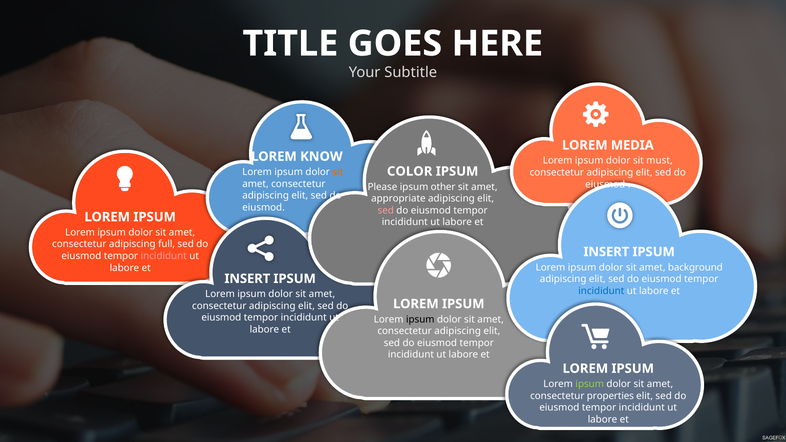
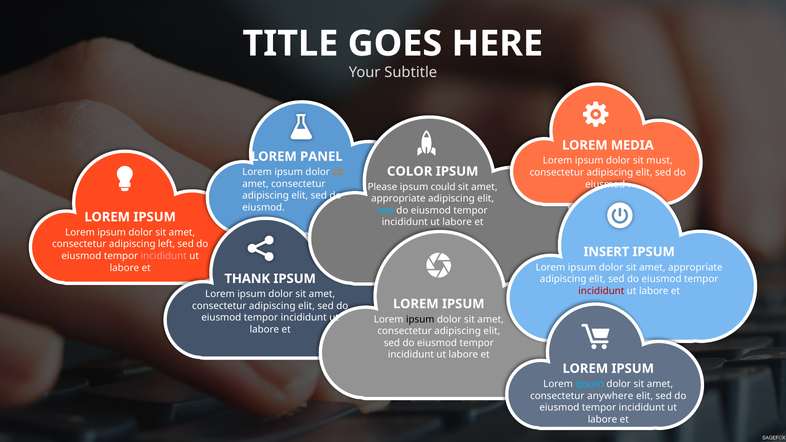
KNOW: KNOW -> PANEL (321, 157)
other: other -> could (443, 187)
sed colour: pink -> light blue (386, 210)
full: full -> left (167, 244)
dolor sit amet background: background -> appropriate (695, 267)
INSERT: INSERT -> THANK (247, 279)
incididunt colour: blue -> red (601, 291)
ipsum colour: light green -> light blue (590, 384)
properties: properties -> anywhere (610, 396)
